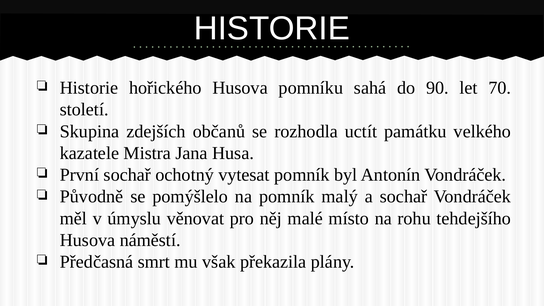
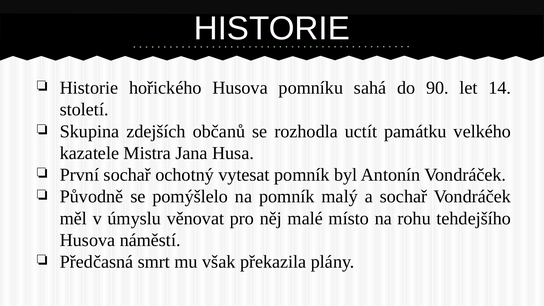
70: 70 -> 14 (500, 88)
